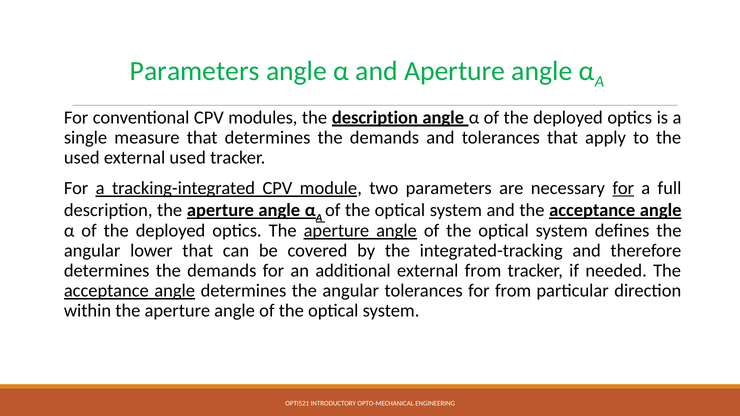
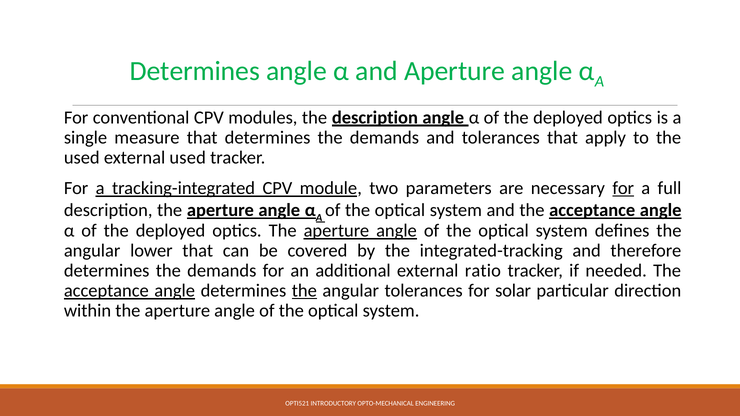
Parameters: Parameters -> Determines (195, 71)
external from: from -> ratio (483, 271)
the underline: none -> present (304, 291)
for from: from -> solar (513, 291)
